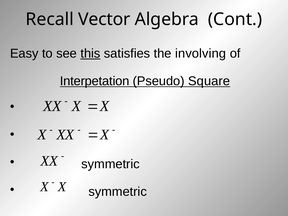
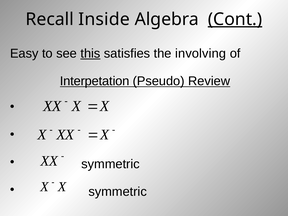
Vector: Vector -> Inside (104, 19)
Cont underline: none -> present (235, 19)
Square: Square -> Review (209, 81)
